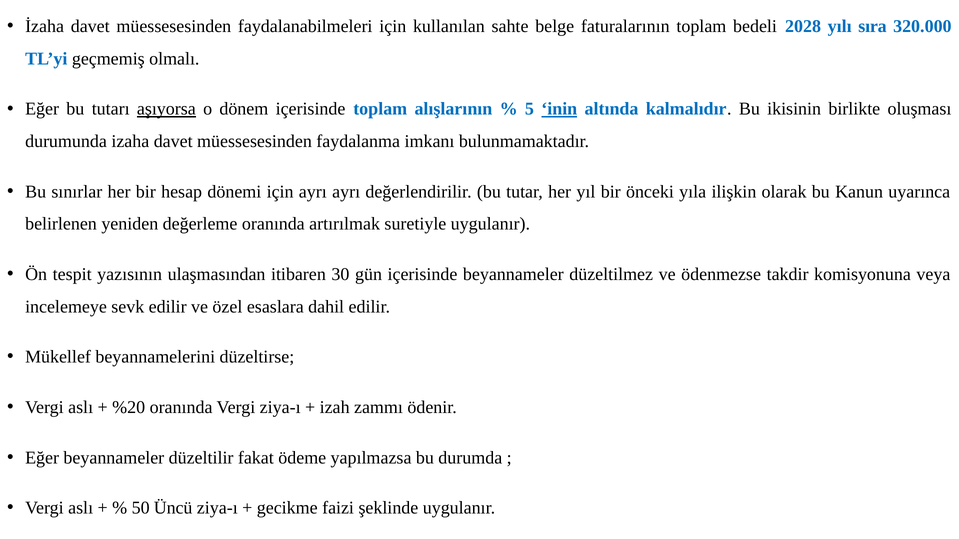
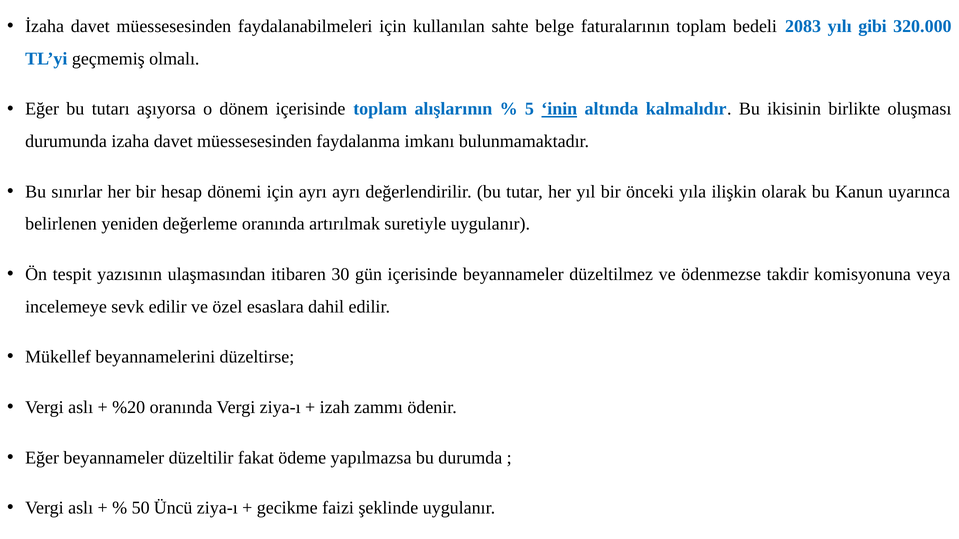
2028: 2028 -> 2083 (803, 26)
sıra: sıra -> gibi (873, 26)
aşıyorsa underline: present -> none (166, 109)
